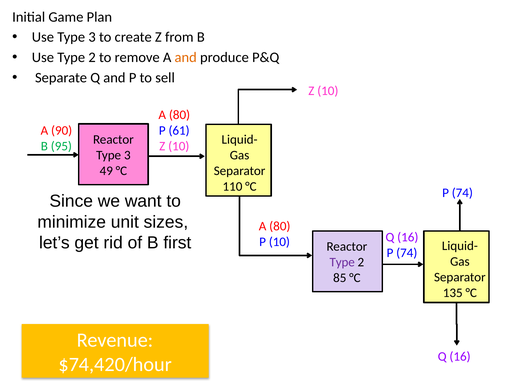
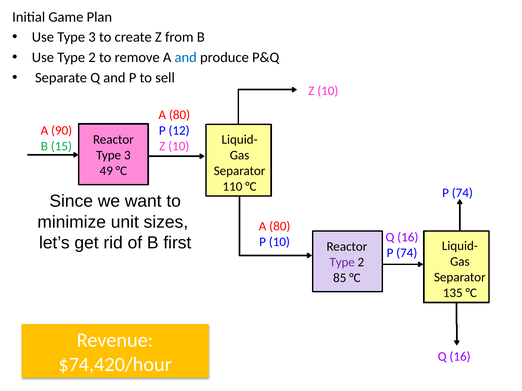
and colour: orange -> blue (186, 58)
61: 61 -> 12 (179, 131)
95: 95 -> 15 (61, 146)
